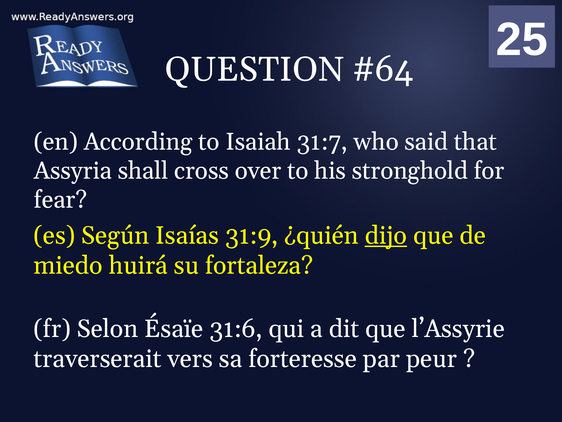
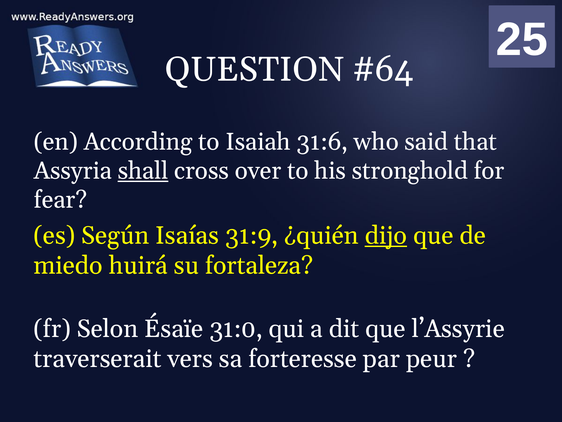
31:7: 31:7 -> 31:6 (322, 142)
shall underline: none -> present (143, 171)
31:6: 31:6 -> 31:0 (236, 329)
